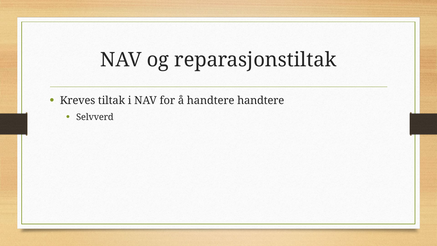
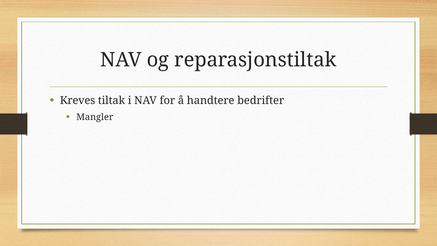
handtere handtere: handtere -> bedrifter (261, 101)
Selvverd: Selvverd -> Mangler (95, 117)
